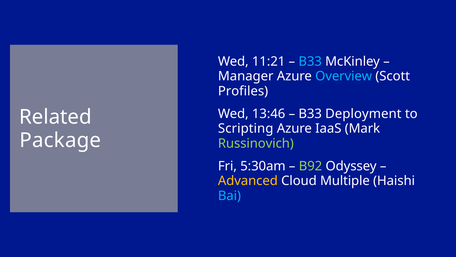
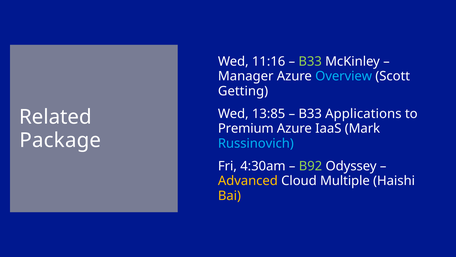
11:21: 11:21 -> 11:16 (269, 61)
B33 colour: light blue -> light green (310, 61)
Profiles: Profiles -> Getting (243, 91)
13:46: 13:46 -> 13:85 (269, 114)
Deployment: Deployment -> Applications (363, 114)
Scripting: Scripting -> Premium (246, 128)
Russinovich colour: light green -> light blue (256, 143)
5:30am: 5:30am -> 4:30am (263, 166)
Bai colour: light blue -> yellow (229, 195)
